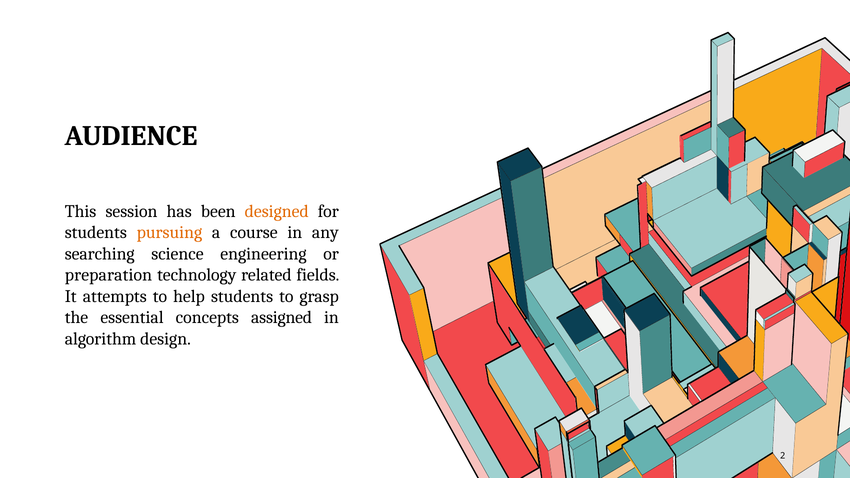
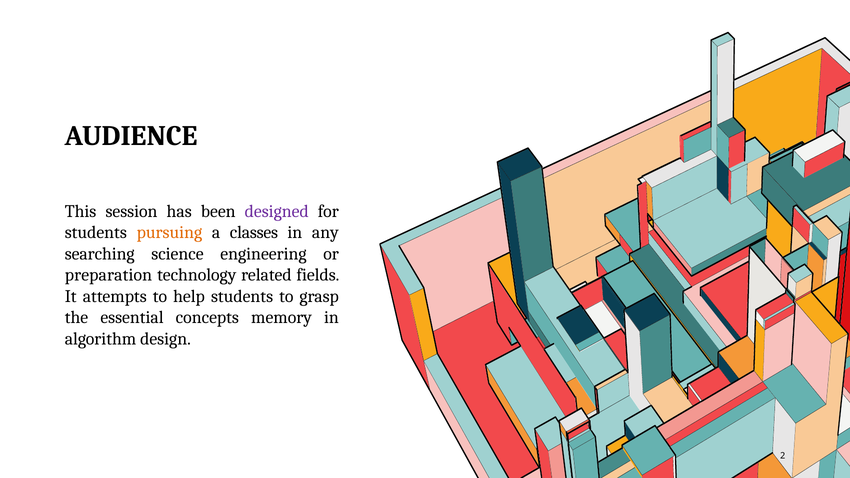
designed colour: orange -> purple (277, 211)
course: course -> classes (254, 233)
assigned: assigned -> memory (281, 318)
